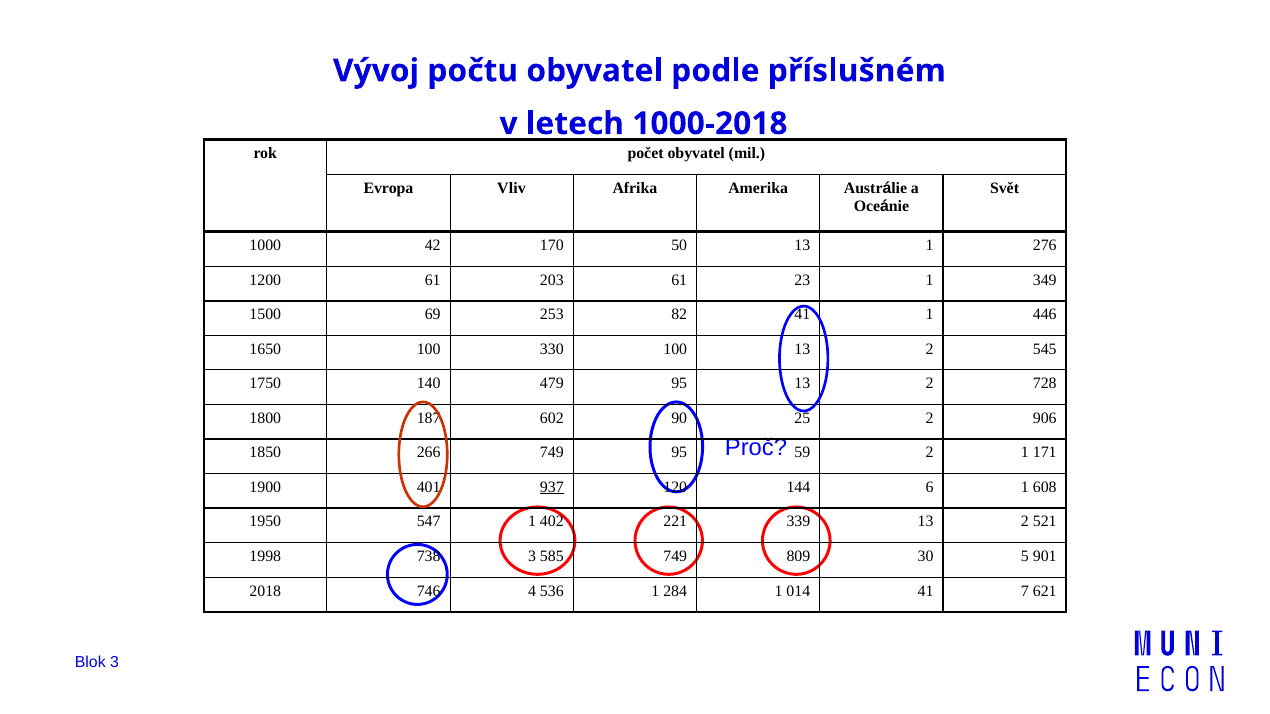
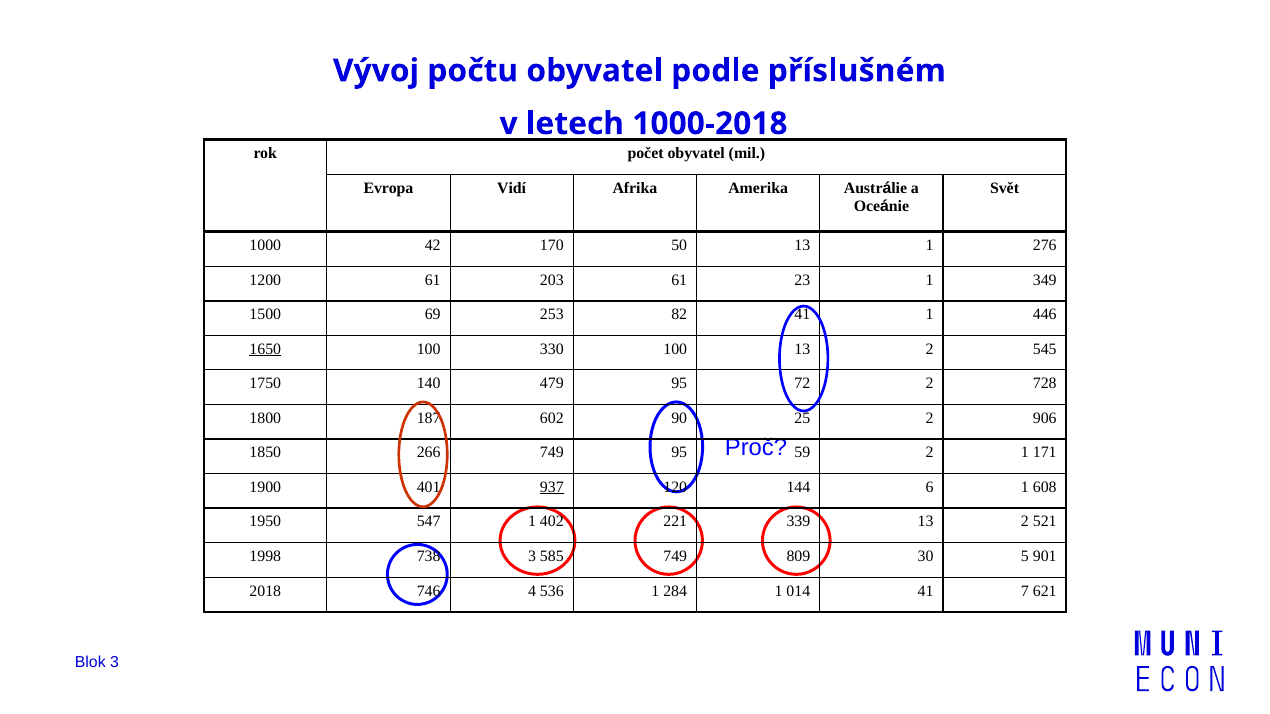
Vliv: Vliv -> Vidí (512, 188)
1650 underline: none -> present (265, 349)
95 13: 13 -> 72 (802, 384)
